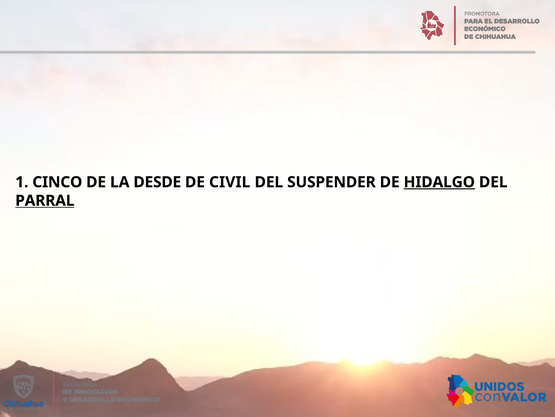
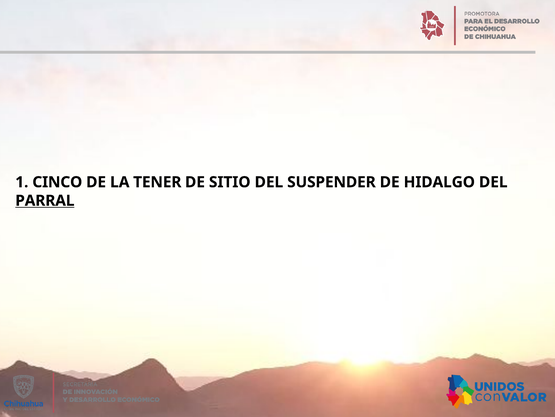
DESDE: DESDE -> TENER (157, 182)
CIVIL: CIVIL -> SITIO (230, 182)
HIDALGO underline: present -> none (439, 182)
